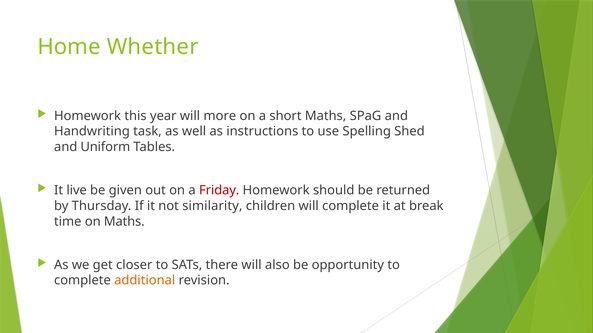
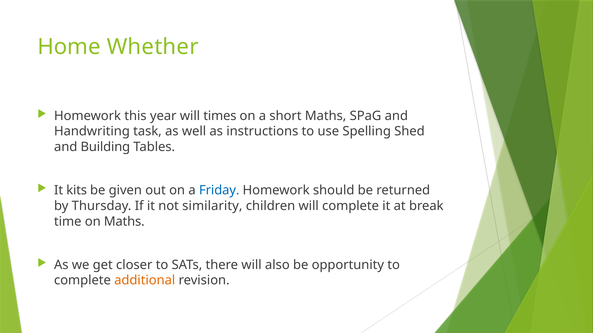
more: more -> times (220, 116)
Uniform: Uniform -> Building (105, 147)
live: live -> kits (77, 191)
Friday colour: red -> blue (219, 191)
